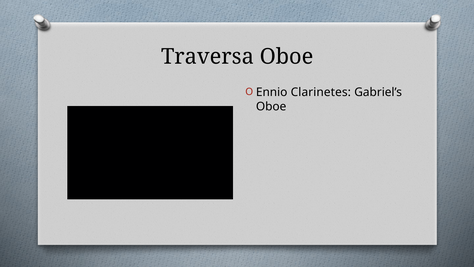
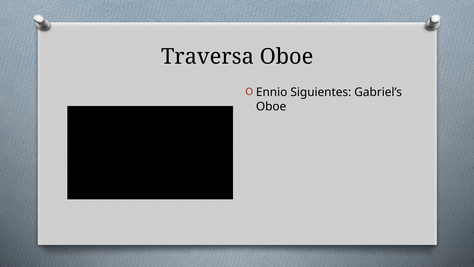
Clarinetes: Clarinetes -> Siguientes (321, 92)
